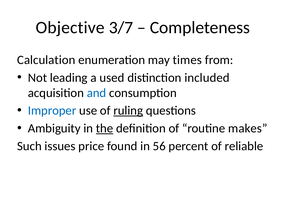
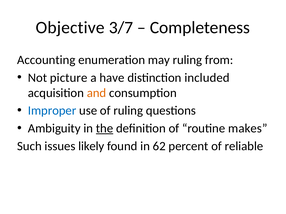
Calculation: Calculation -> Accounting (46, 60)
may times: times -> ruling (187, 60)
leading: leading -> picture (69, 78)
used: used -> have (112, 78)
and colour: blue -> orange (97, 93)
ruling underline: present -> none (128, 111)
price: price -> likely (91, 146)
56: 56 -> 62 (159, 146)
